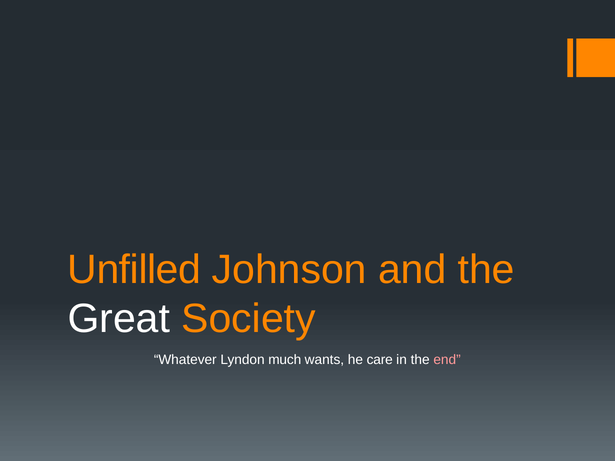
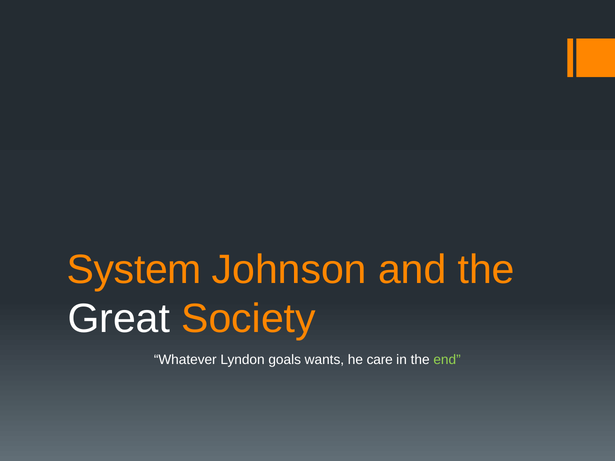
Unfilled: Unfilled -> System (134, 270)
much: much -> goals (285, 360)
end colour: pink -> light green (447, 360)
